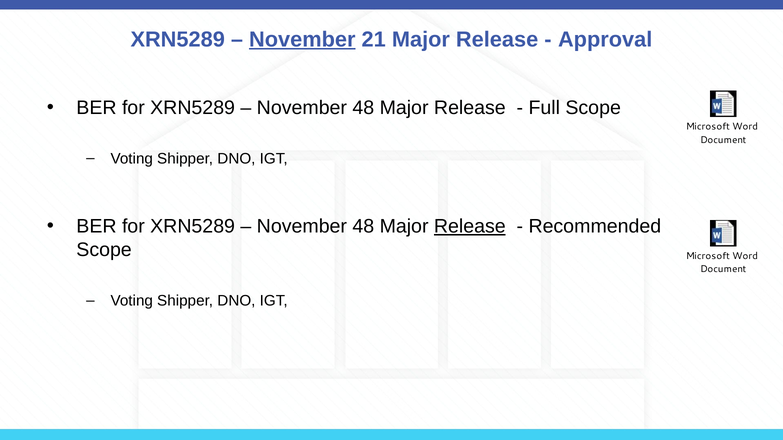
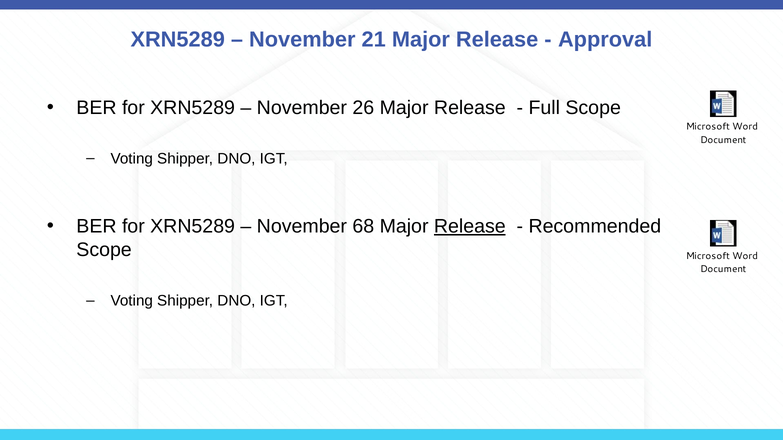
November underline: present -> none (302, 39)
48: 48 -> 26 (363, 108)
48: 48 -> 68 (363, 227)
